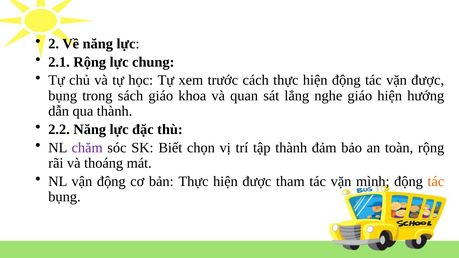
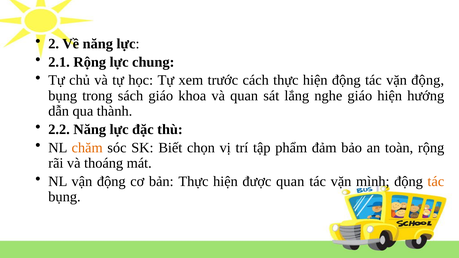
vặn được: được -> động (428, 80)
chăm colour: purple -> orange (87, 148)
tập thành: thành -> phẩm (291, 148)
được tham: tham -> quan (290, 181)
